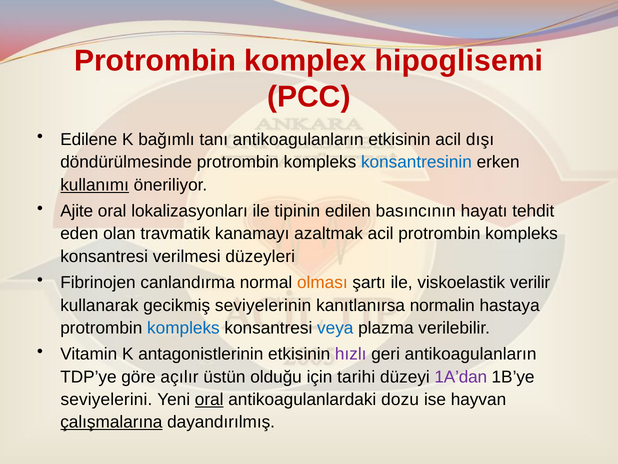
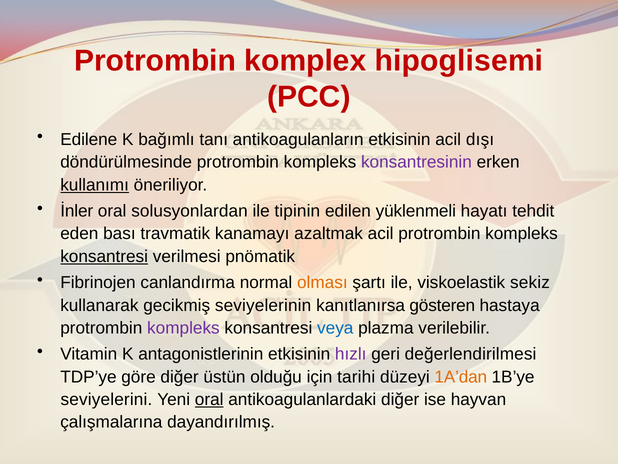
konsantresinin colour: blue -> purple (416, 162)
Ajite: Ajite -> İnler (77, 211)
lokalizasyonları: lokalizasyonları -> solusyonlardan (189, 211)
basıncının: basıncının -> yüklenmeli (416, 211)
olan: olan -> bası (119, 234)
konsantresi underline: none -> present (104, 256)
düzeyleri: düzeyleri -> pnömatik (260, 256)
verilir: verilir -> sekiz (530, 282)
normalin: normalin -> gösteren (442, 305)
kompleks colour: blue -> purple (183, 328)
geri antikoagulanların: antikoagulanların -> değerlendirilmesi (471, 354)
göre açılır: açılır -> diğer (180, 376)
1A’dan colour: purple -> orange (461, 376)
antikoagulanlardaki dozu: dozu -> diğer (400, 399)
çalışmalarına underline: present -> none (111, 422)
